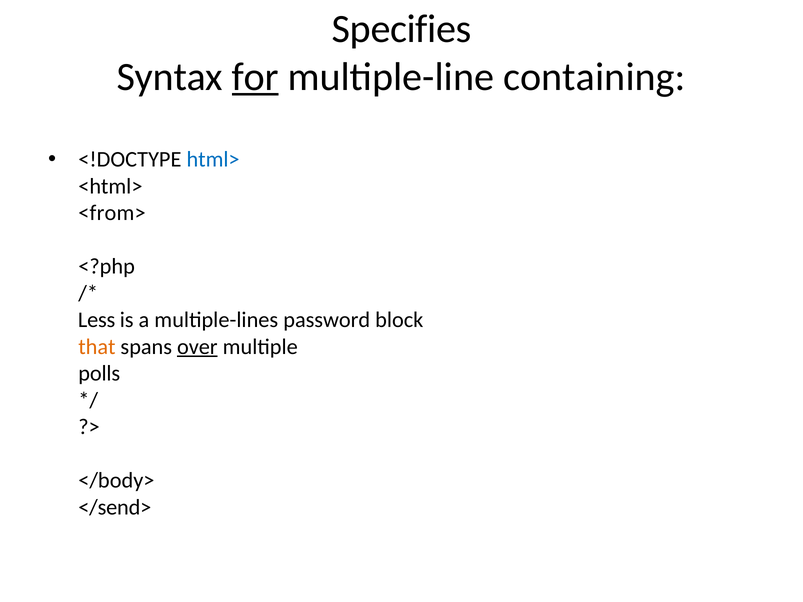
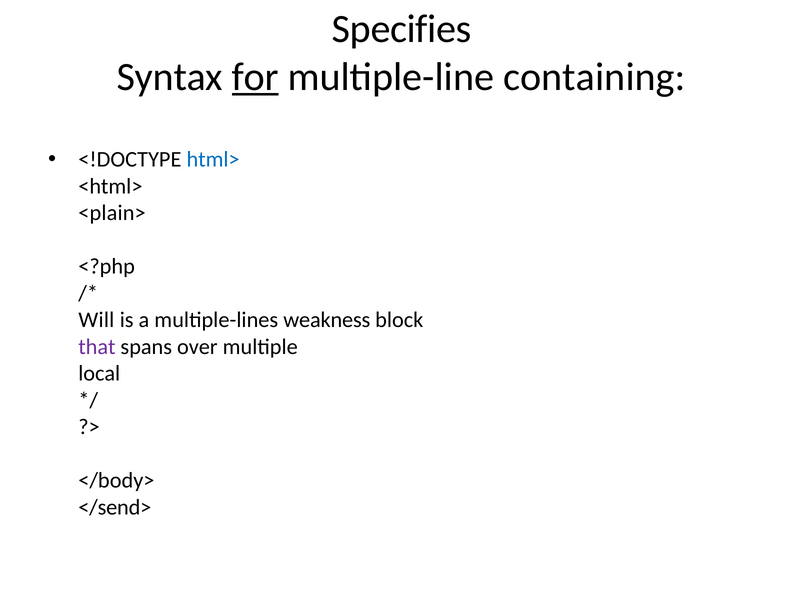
<from>: <from> -> <plain> (112, 213)
Less: Less -> Will (96, 320)
password: password -> weakness (327, 320)
that colour: orange -> purple (97, 347)
over underline: present -> none (197, 347)
polls: polls -> local (99, 374)
